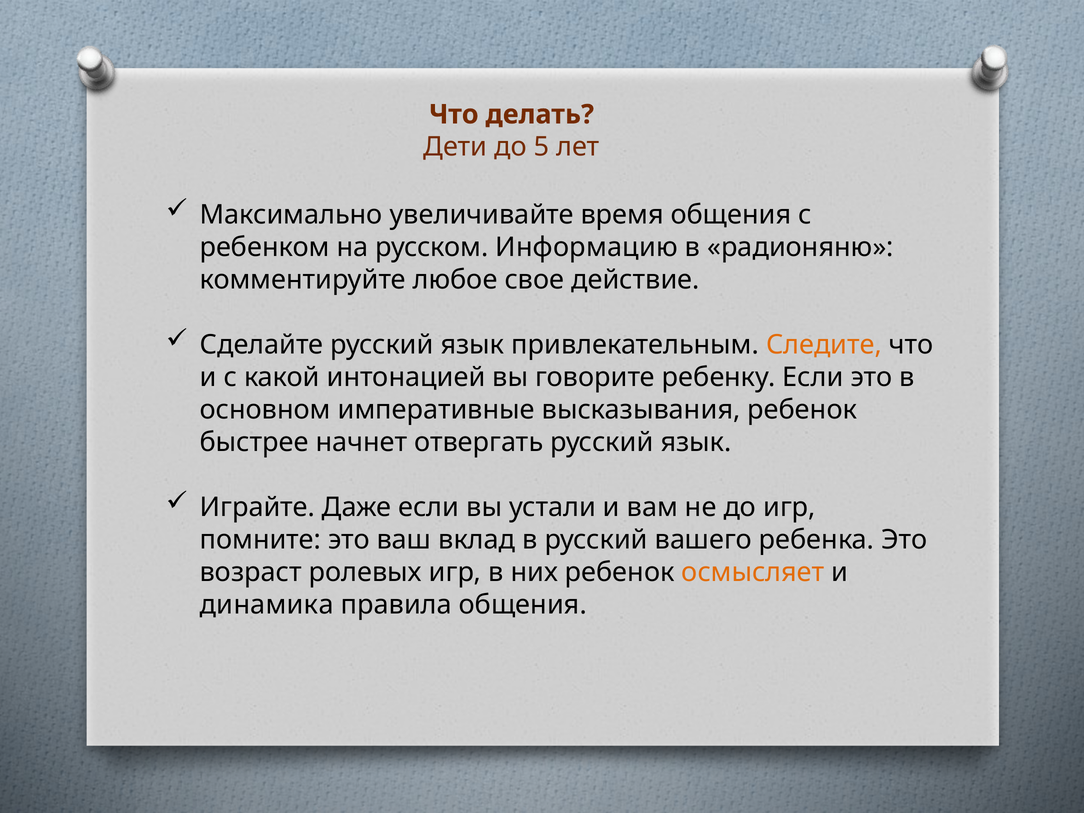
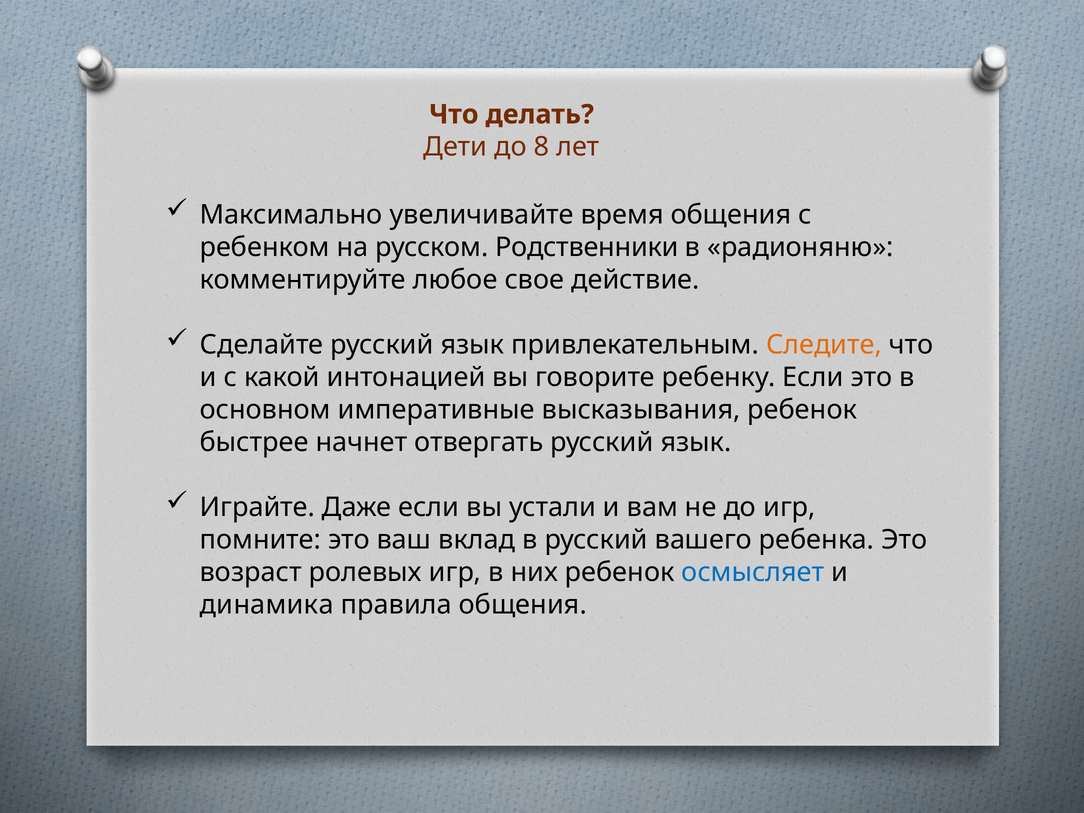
5: 5 -> 8 (541, 147)
Информацию: Информацию -> Родственники (587, 247)
осмысляет colour: orange -> blue (753, 572)
